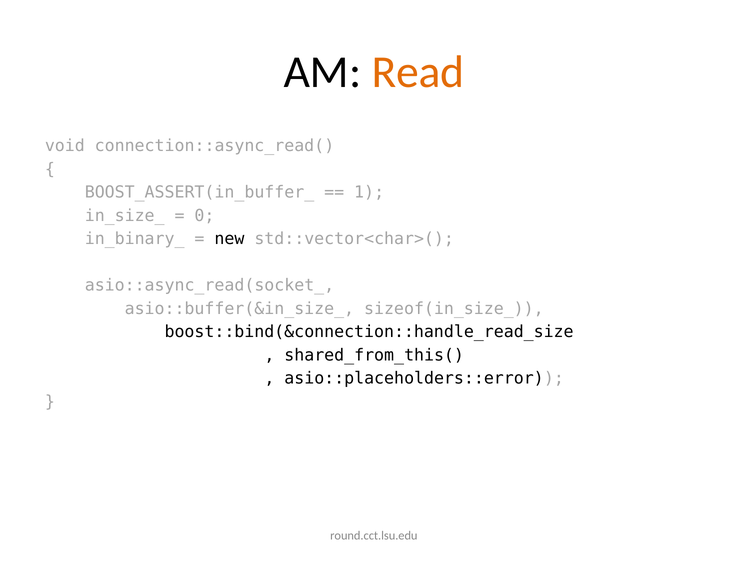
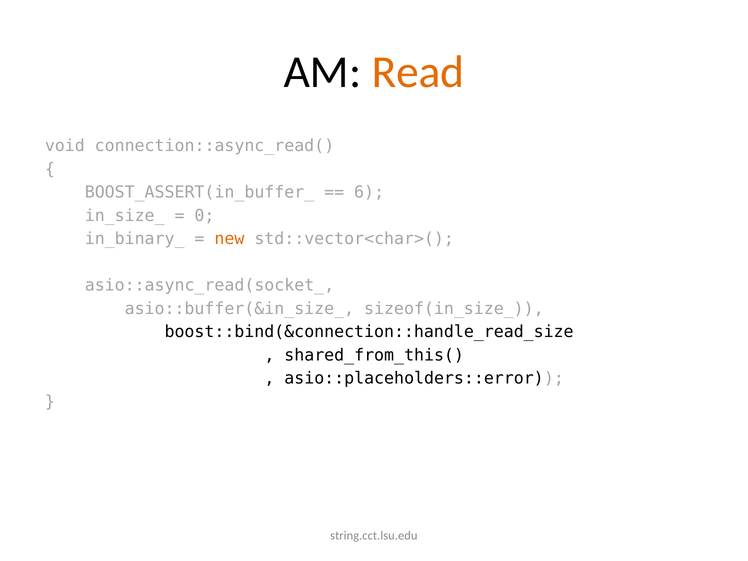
1: 1 -> 6 (369, 192)
new colour: black -> orange (229, 239)
round.cct.lsu.edu: round.cct.lsu.edu -> string.cct.lsu.edu (374, 536)
